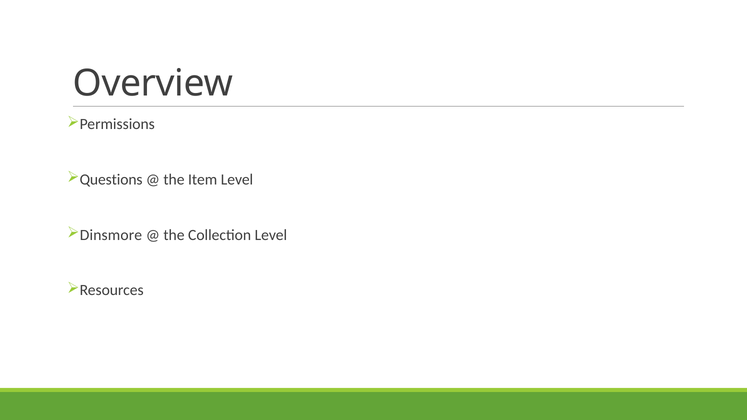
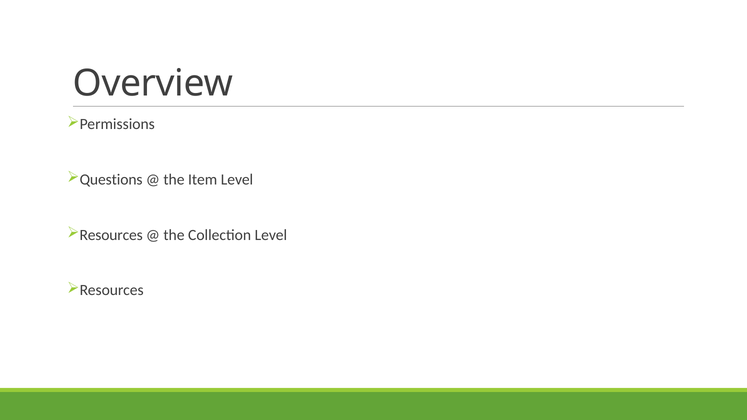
Dinsmore: Dinsmore -> Resources (111, 235)
